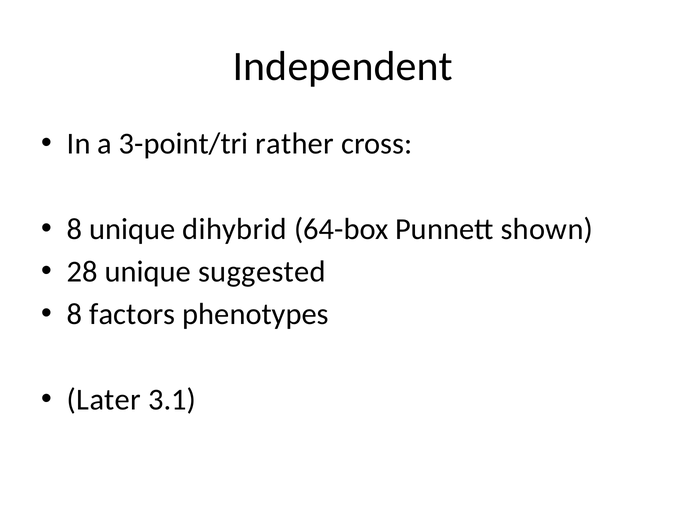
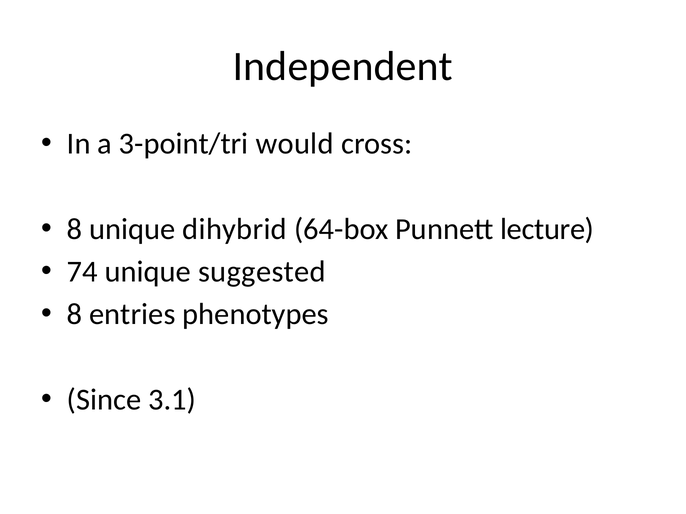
rather: rather -> would (295, 144)
shown: shown -> lecture (547, 229)
28: 28 -> 74 (82, 272)
factors: factors -> entries (132, 315)
Later: Later -> Since (104, 400)
